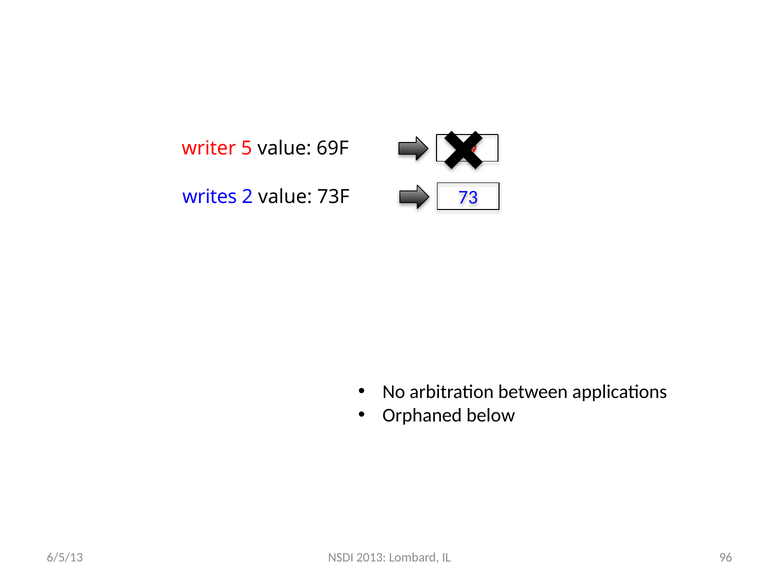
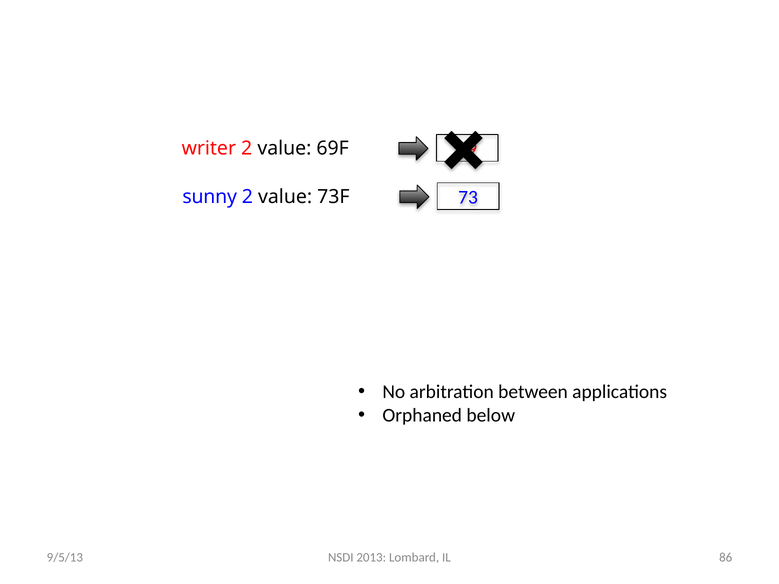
writer 5: 5 -> 2 (247, 148)
writes: writes -> sunny (210, 197)
96: 96 -> 86 (726, 558)
6/5/13: 6/5/13 -> 9/5/13 (65, 558)
